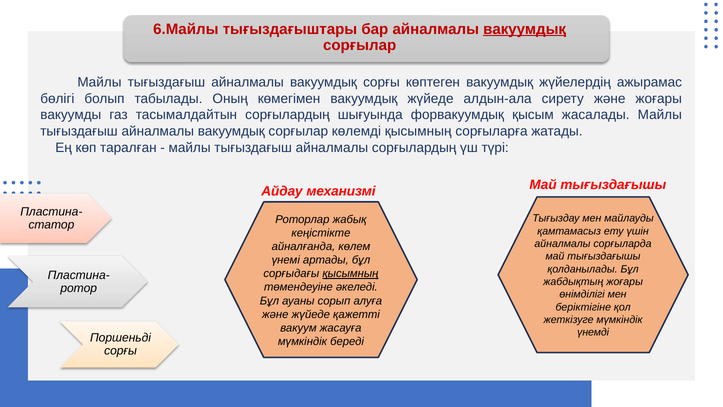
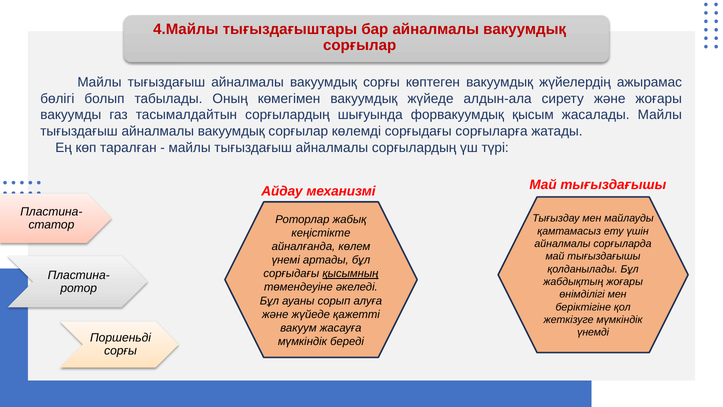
6.Майлы: 6.Майлы -> 4.Майлы (186, 29)
вакуумдық underline: present -> none (525, 29)
көлемді қысымның: қысымның -> сорғыдағы (418, 131)
